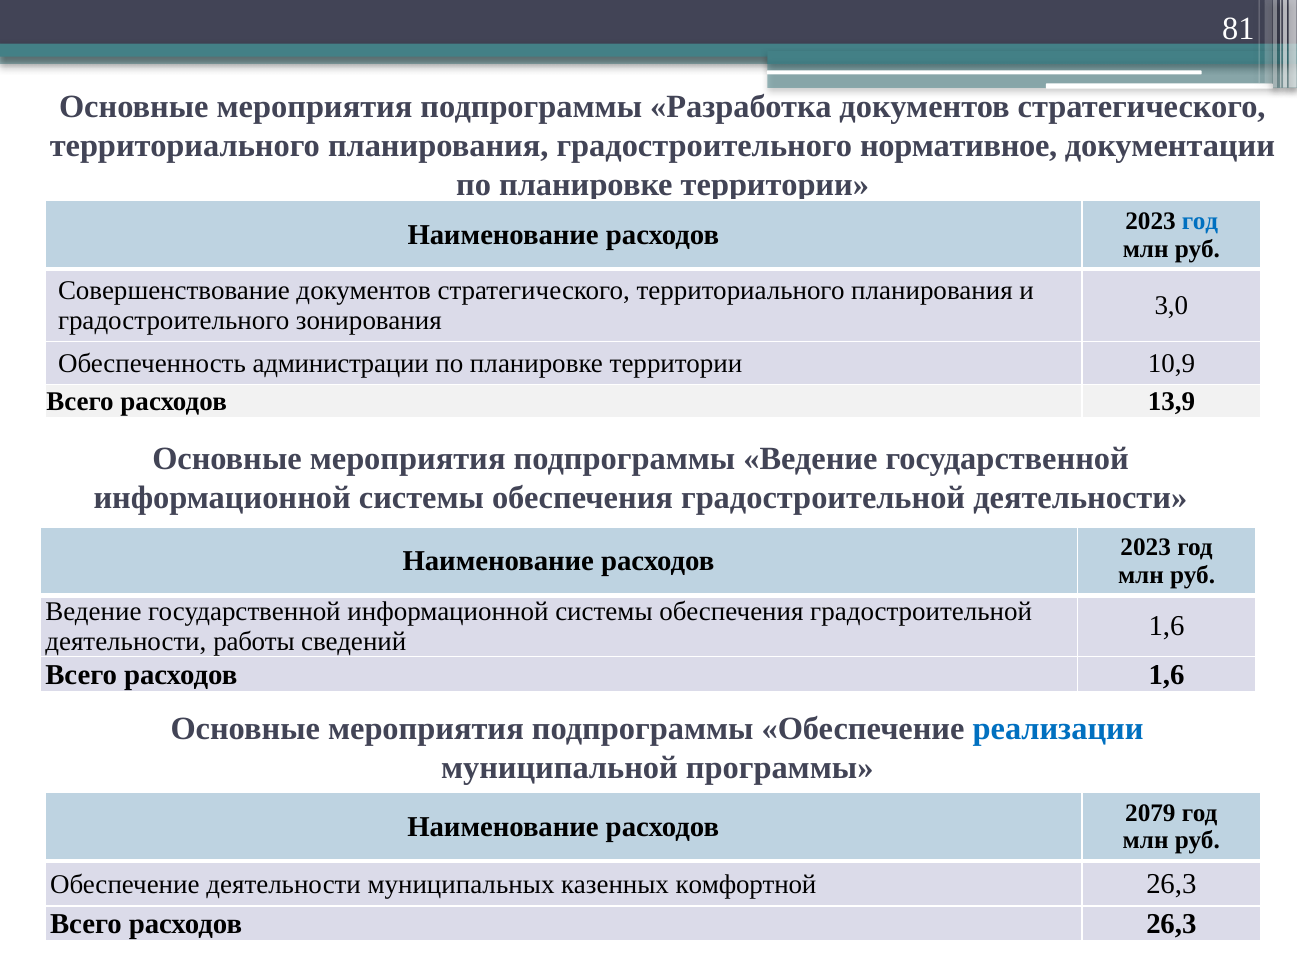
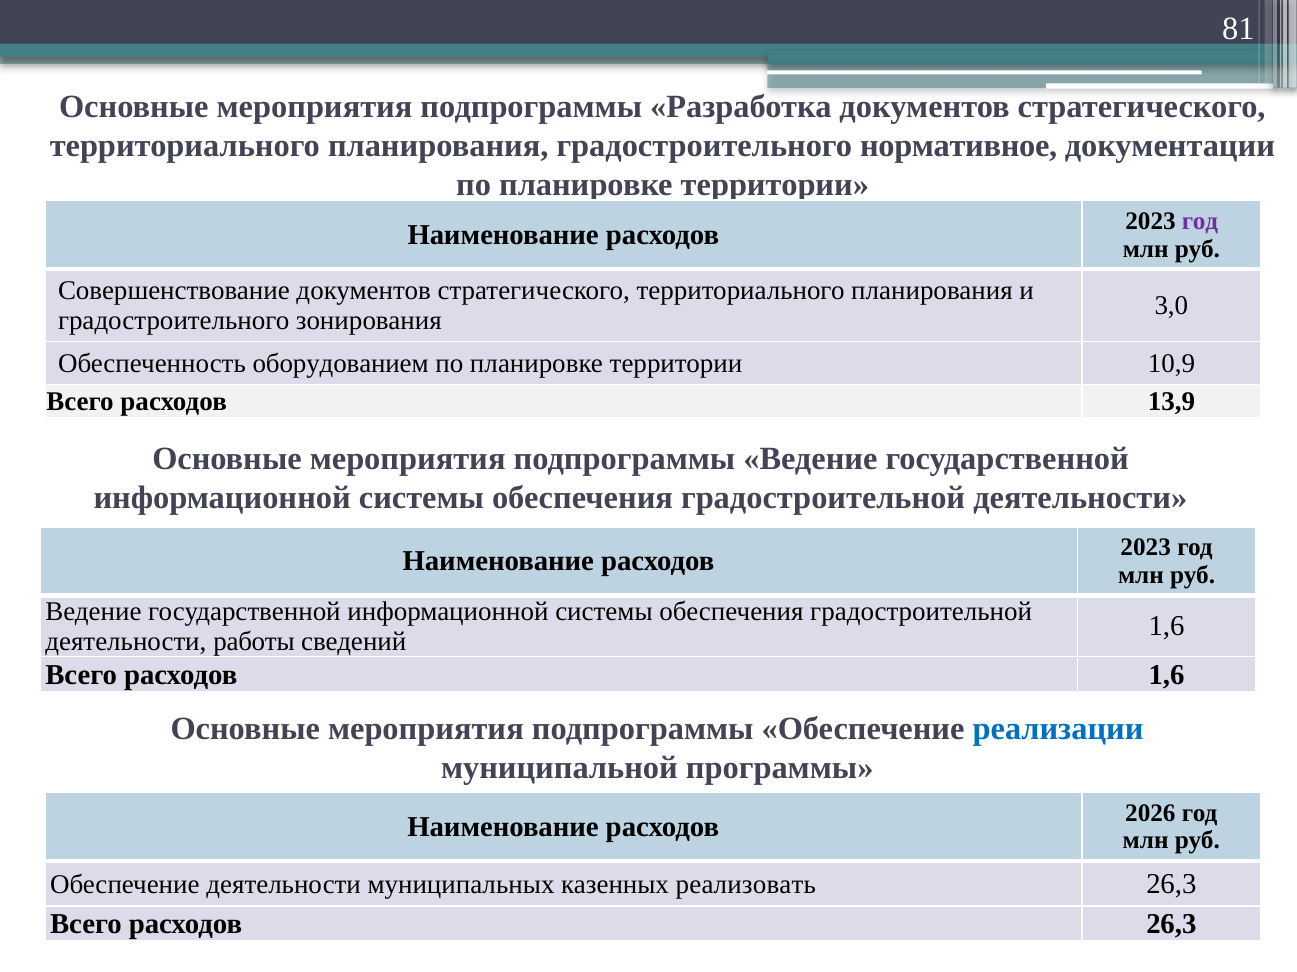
год colour: blue -> purple (1200, 221)
администрации: администрации -> оборудованием (341, 363)
2079: 2079 -> 2026 (1150, 813)
комфортной: комфортной -> реализовать (746, 885)
